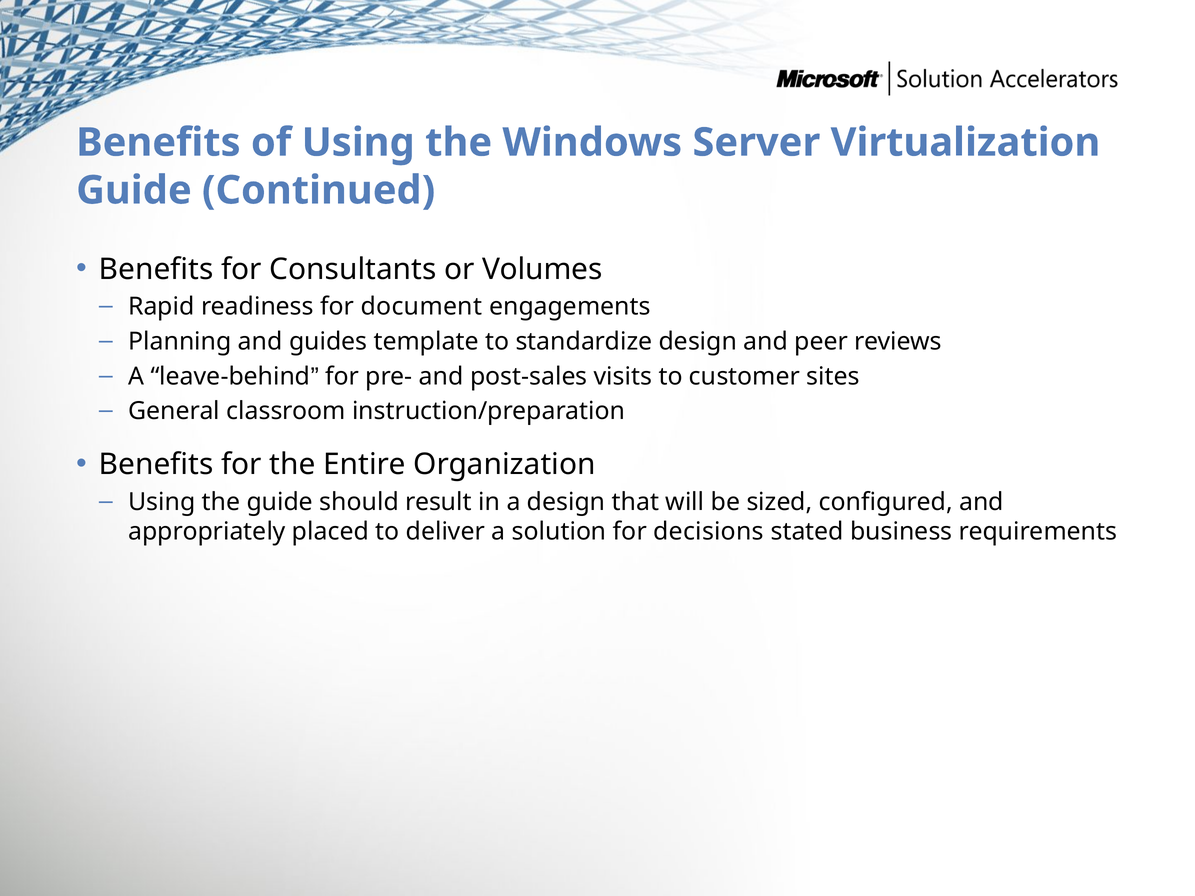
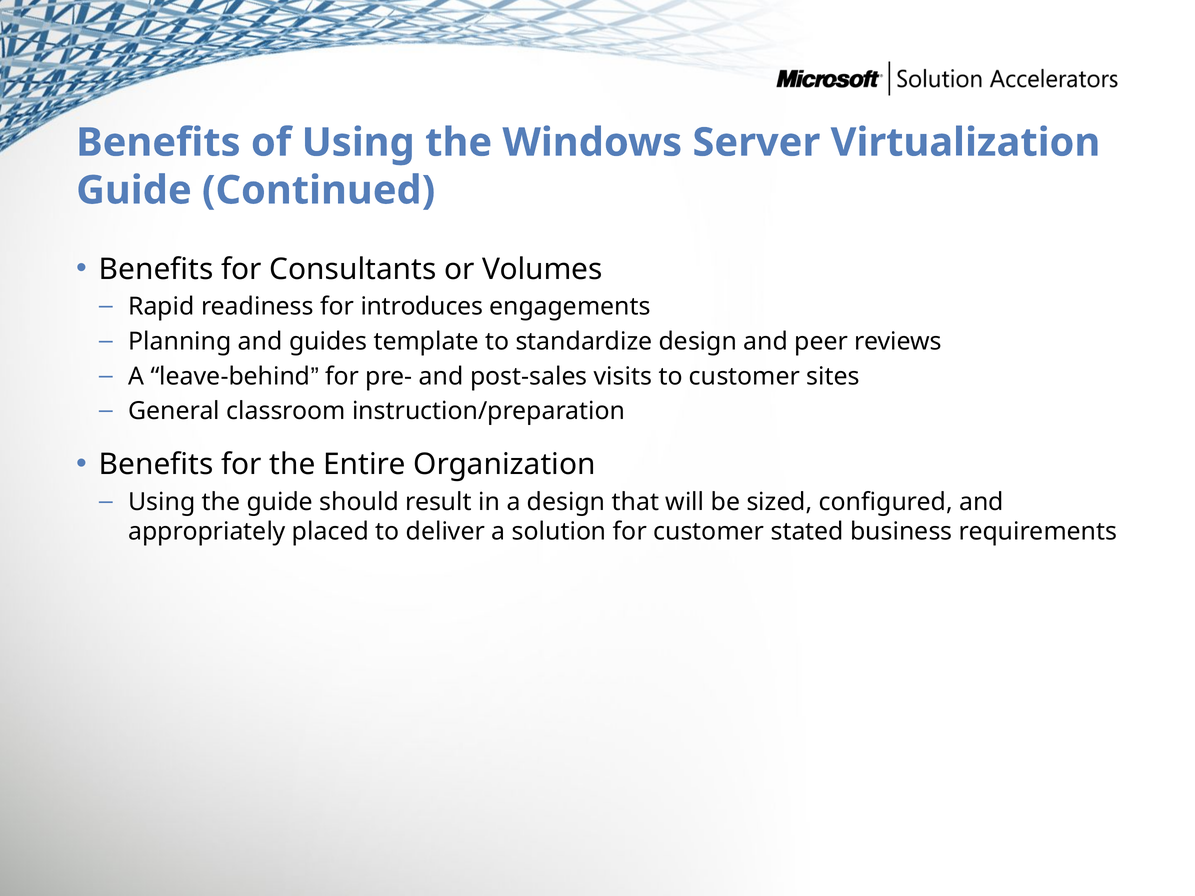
document: document -> introduces (422, 307)
for decisions: decisions -> customer (709, 532)
